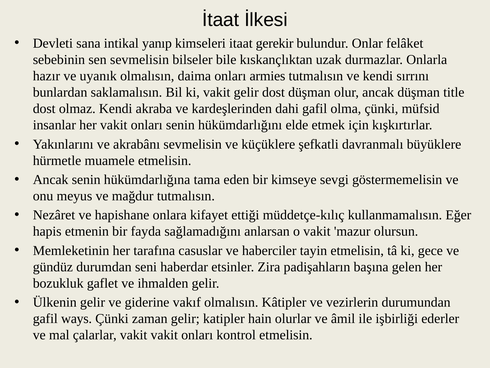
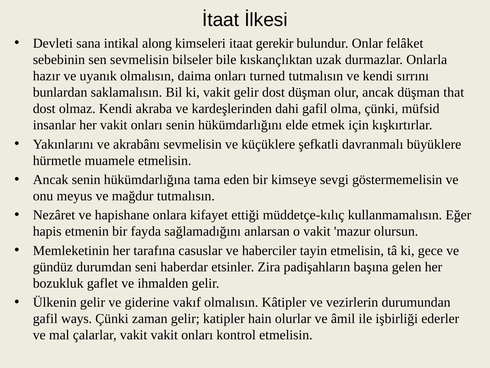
yanıp: yanıp -> along (157, 43)
armies: armies -> turned (267, 76)
title: title -> that (454, 92)
